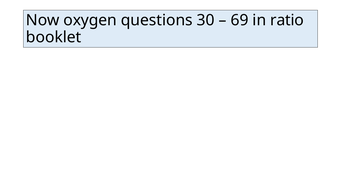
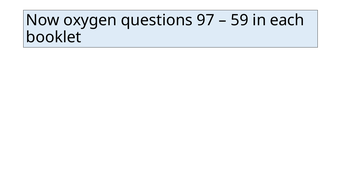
30: 30 -> 97 (206, 20)
69: 69 -> 59 (240, 20)
ratio: ratio -> each (287, 20)
